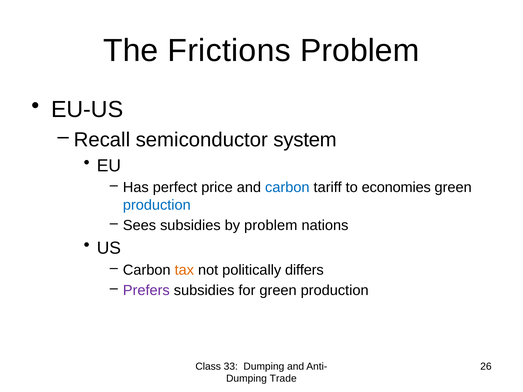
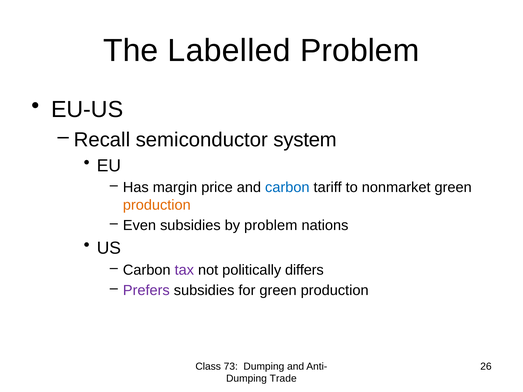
Frictions: Frictions -> Labelled (229, 51)
perfect: perfect -> margin (175, 188)
economies: economies -> nonmarket (396, 188)
production colour: blue -> orange (157, 205)
Sees: Sees -> Even (139, 225)
tax colour: orange -> purple (184, 270)
33: 33 -> 73 (231, 367)
